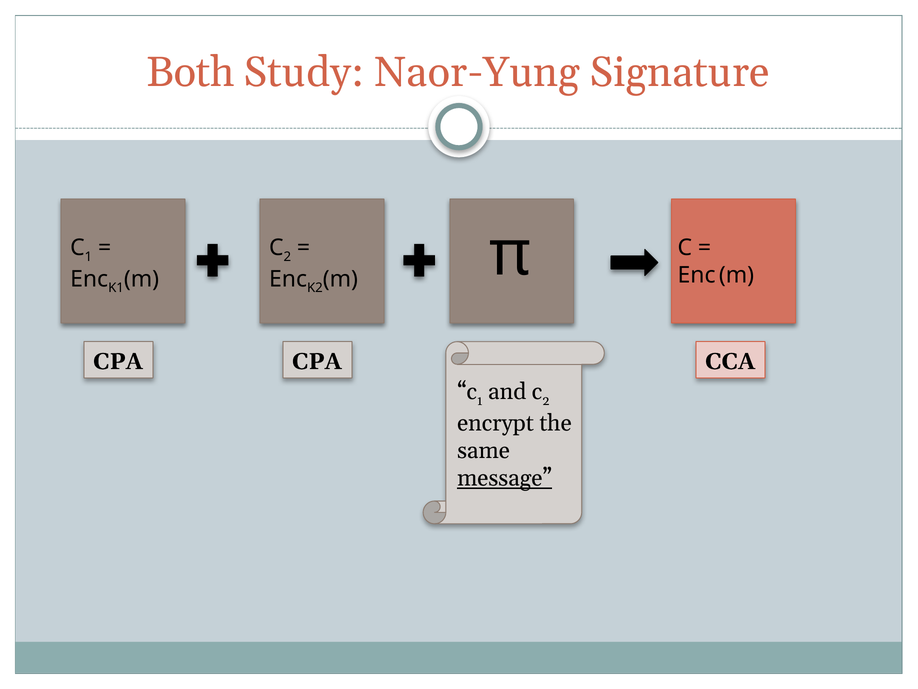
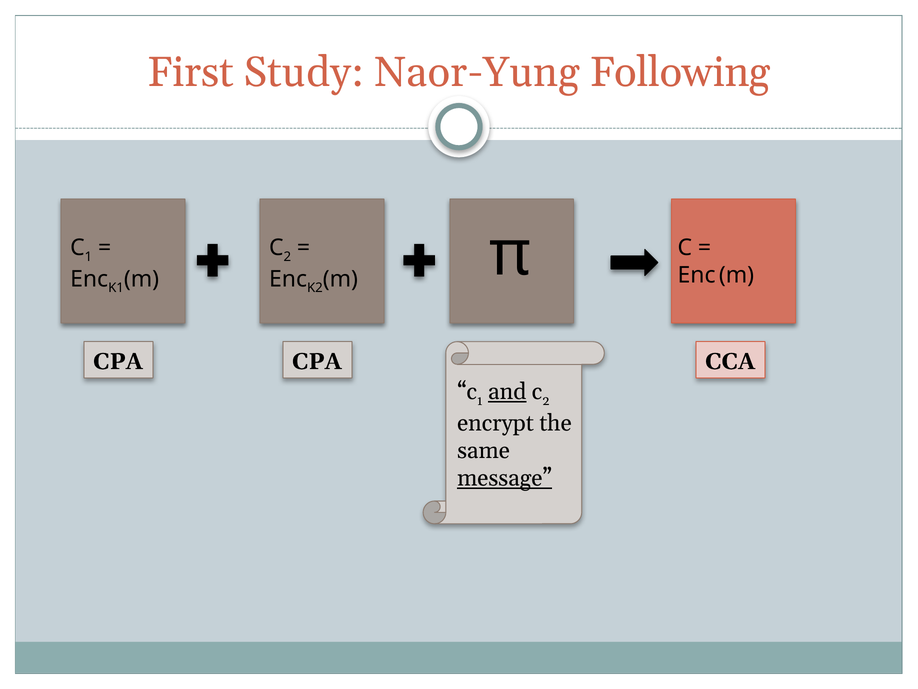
Both: Both -> First (190, 72)
Signature: Signature -> Following (680, 72)
and underline: none -> present (507, 392)
